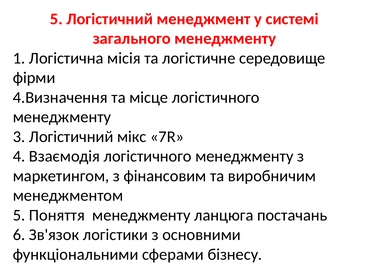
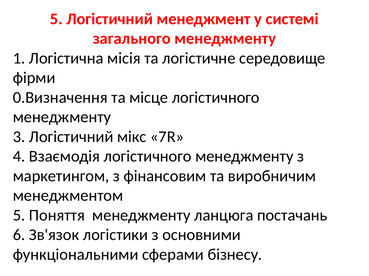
4.Визначення: 4.Визначення -> 0.Визначення (60, 98)
